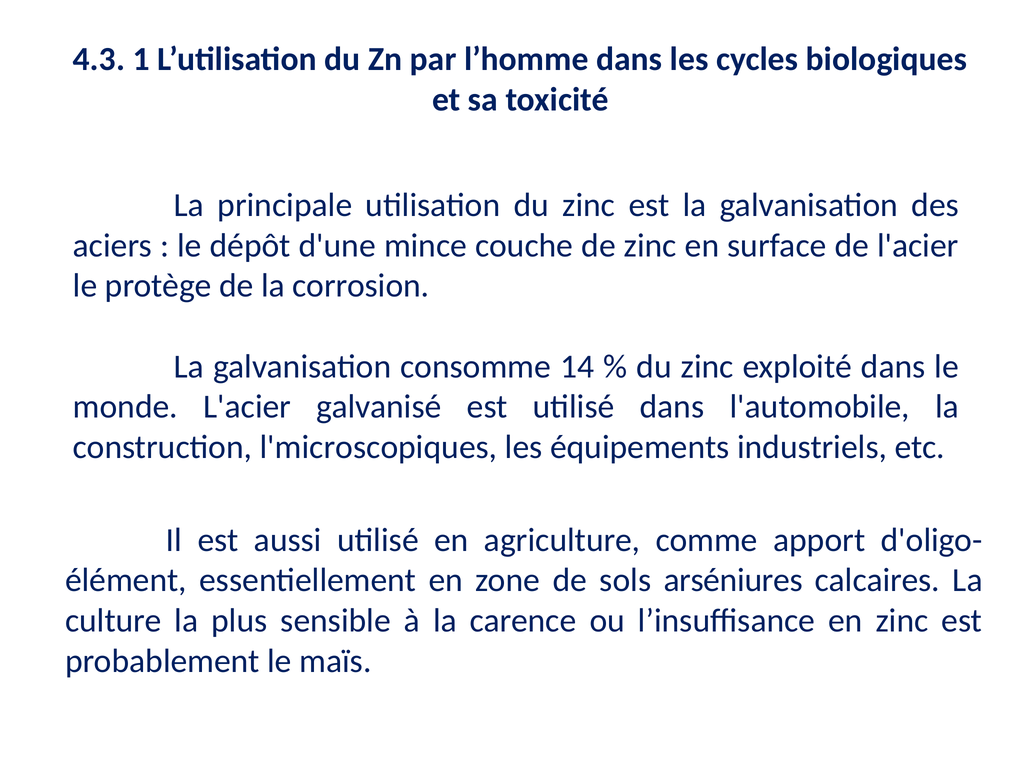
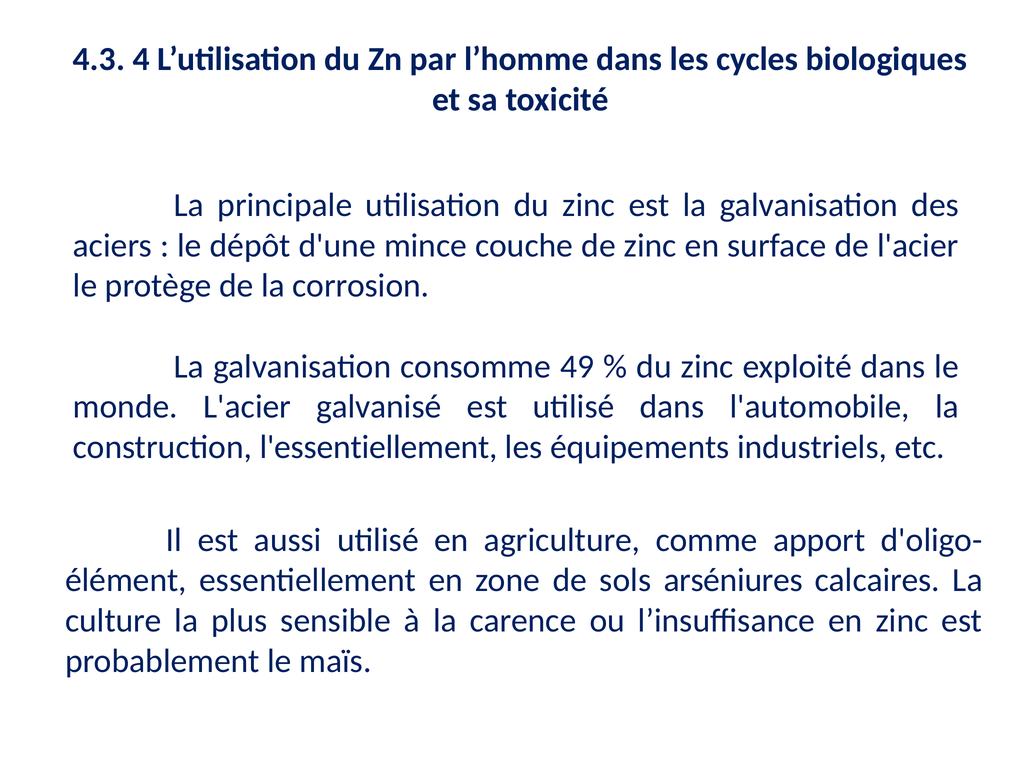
1: 1 -> 4 (141, 59)
14: 14 -> 49 (577, 366)
l'microscopiques: l'microscopiques -> l'essentiellement (379, 447)
